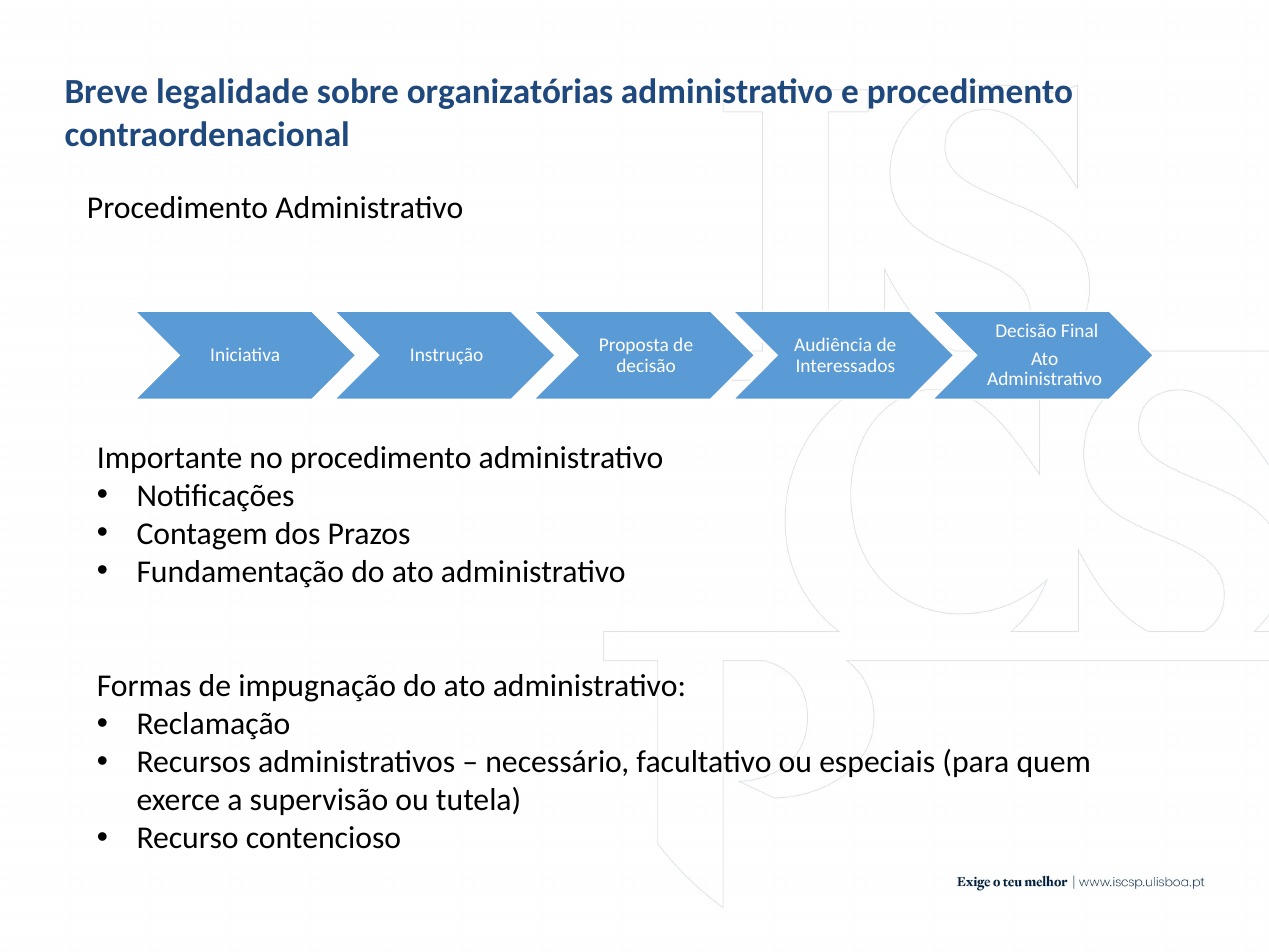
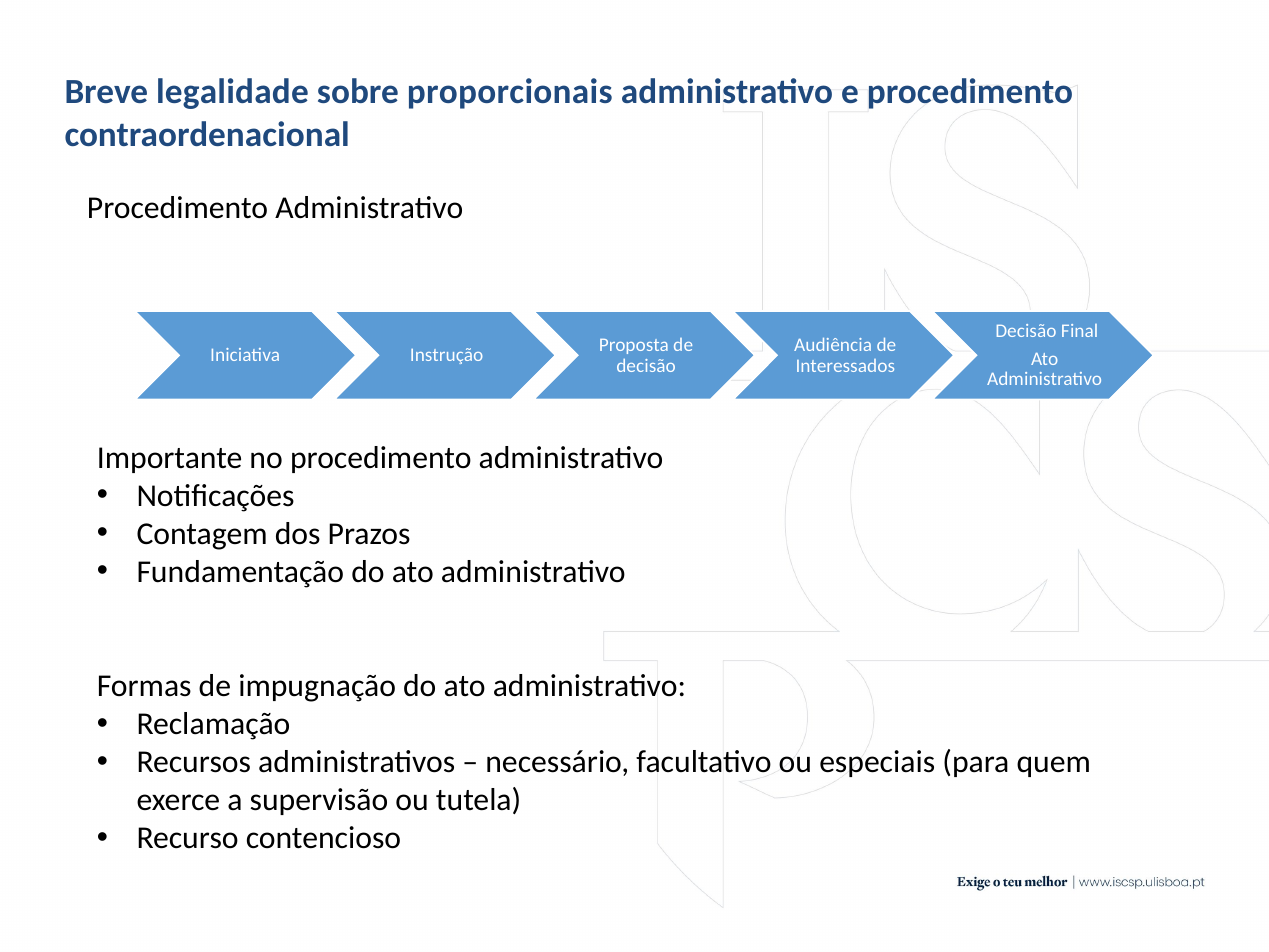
organizatórias: organizatórias -> proporcionais (510, 92)
